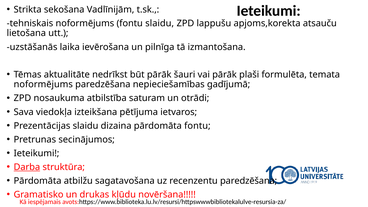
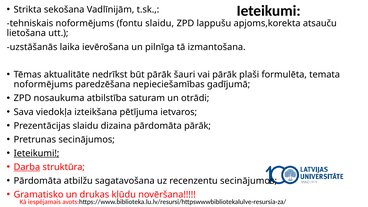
pārdomāta fontu: fontu -> pārāk (197, 126)
Ieteikumi underline: none -> present (36, 153)
recenzentu paredzēšana: paredzēšana -> secinājumos (249, 181)
